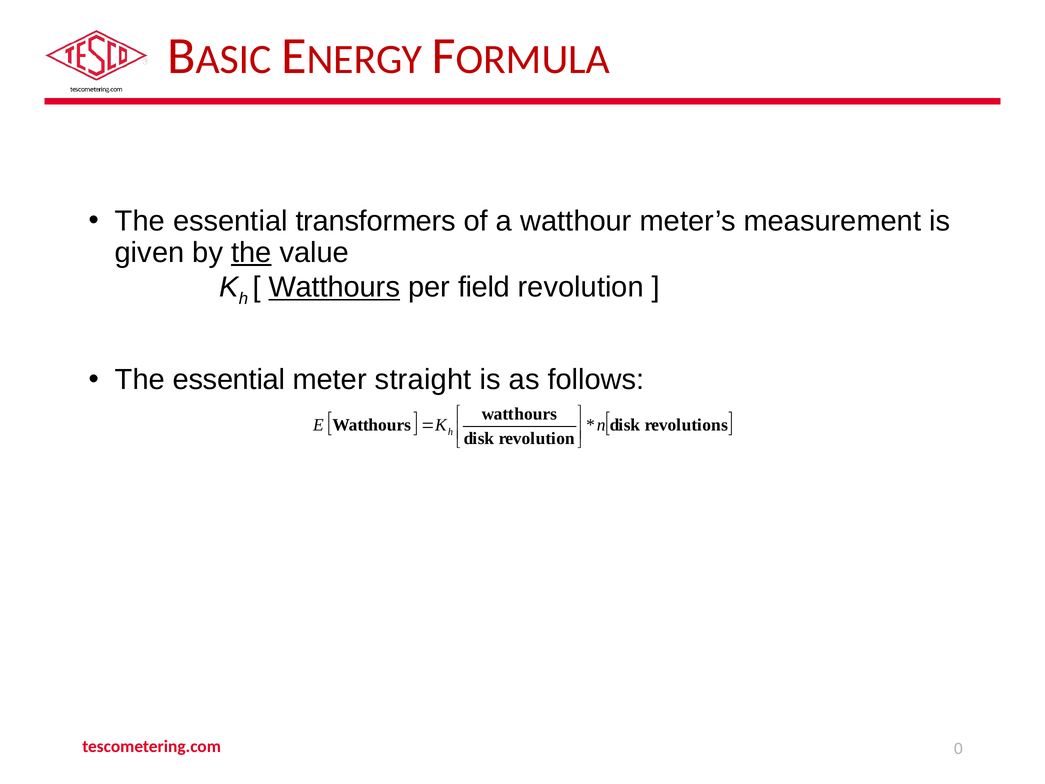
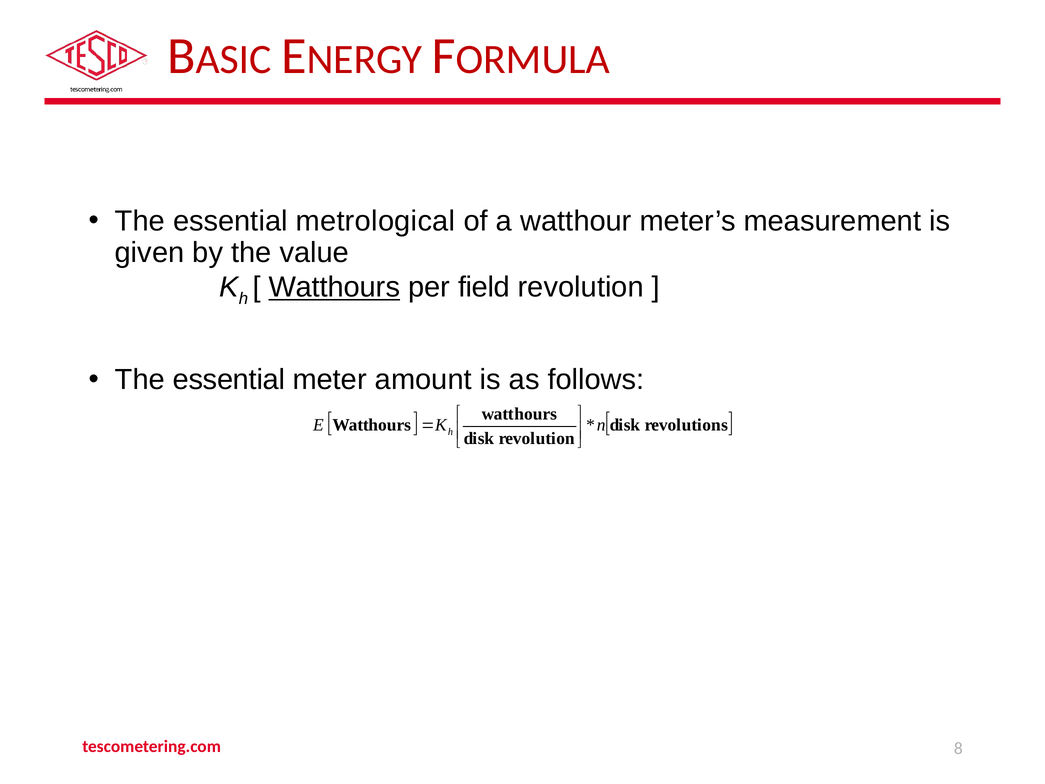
transformers: transformers -> metrological (375, 221)
the underline: present -> none (251, 252)
straight: straight -> amount (423, 380)
0: 0 -> 8 (958, 748)
